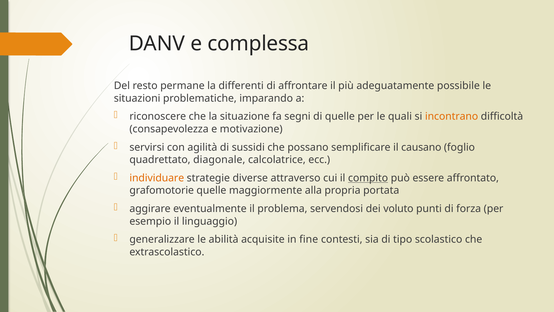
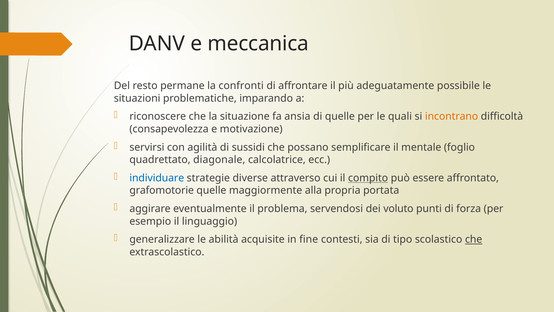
complessa: complessa -> meccanica (258, 44)
differenti: differenti -> confronti (241, 86)
segni: segni -> ansia (297, 116)
causano: causano -> mentale (421, 147)
individuare colour: orange -> blue (157, 178)
che underline: none -> present (474, 239)
